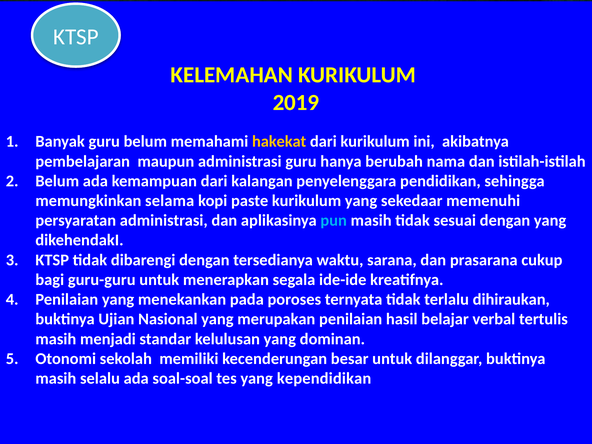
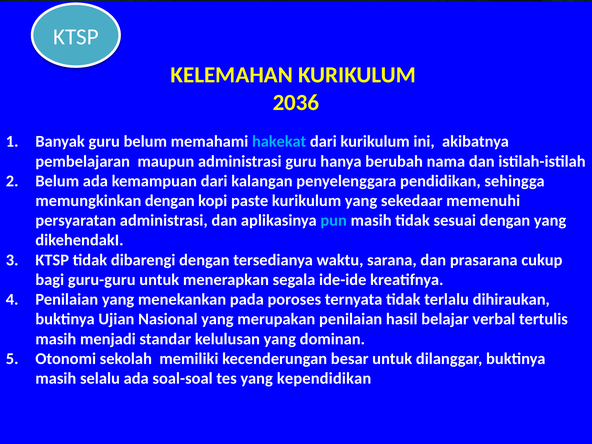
2019: 2019 -> 2036 (296, 103)
hakekat colour: yellow -> light blue (279, 142)
memungkinkan selama: selama -> dengan (170, 201)
